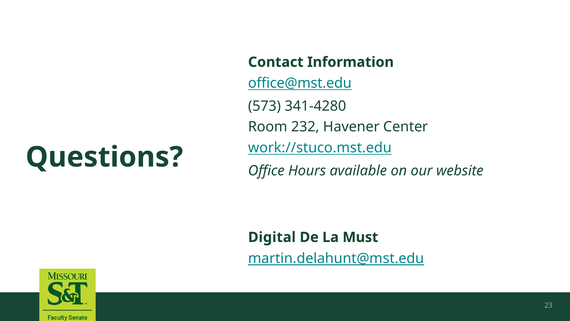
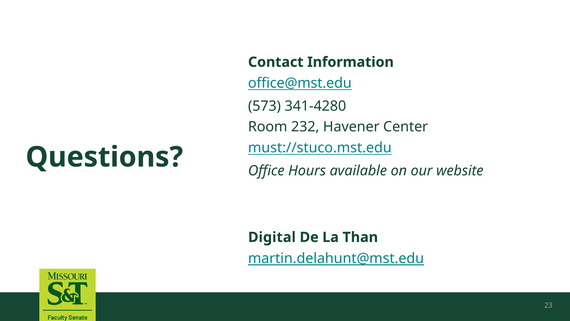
work://stuco.mst.edu: work://stuco.mst.edu -> must://stuco.mst.edu (320, 148)
Must: Must -> Than (360, 237)
